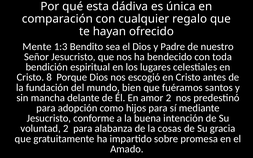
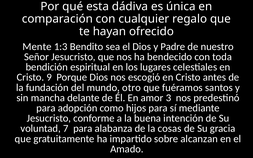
8: 8 -> 9 (49, 77)
bien: bien -> otro (132, 88)
amor 2: 2 -> 3 (168, 98)
voluntad 2: 2 -> 7 (66, 129)
promesa: promesa -> alcanzan (199, 139)
